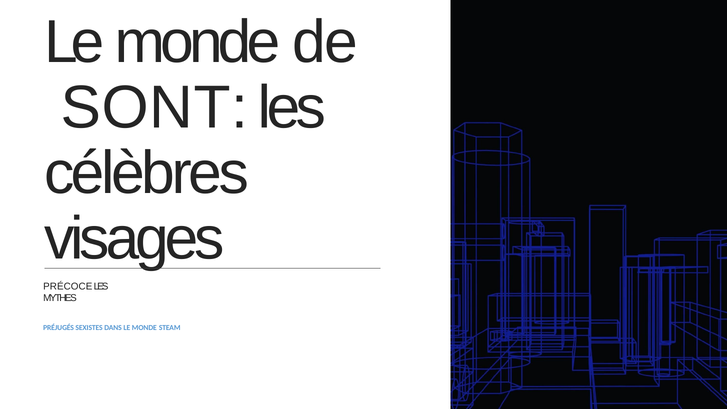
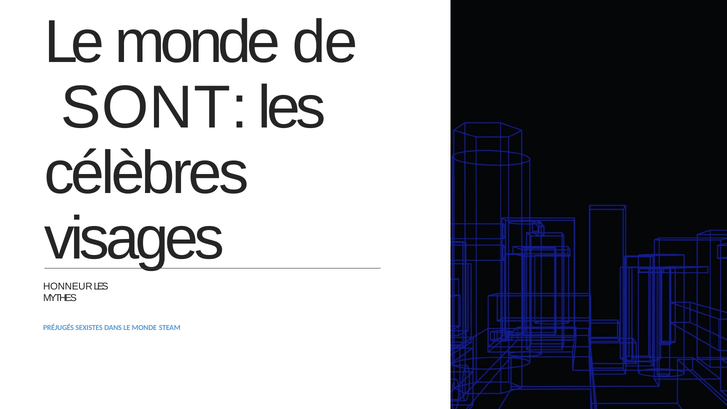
PRÉCOCE: PRÉCOCE -> HONNEUR (68, 286)
